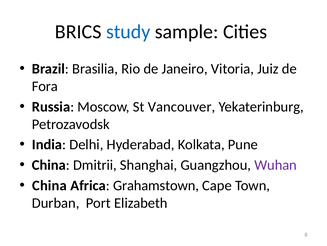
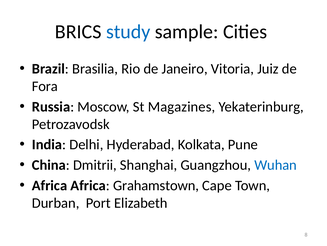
Vancouver: Vancouver -> Magazines (181, 106)
Wuhan colour: purple -> blue (276, 165)
China: China -> Africa (50, 185)
